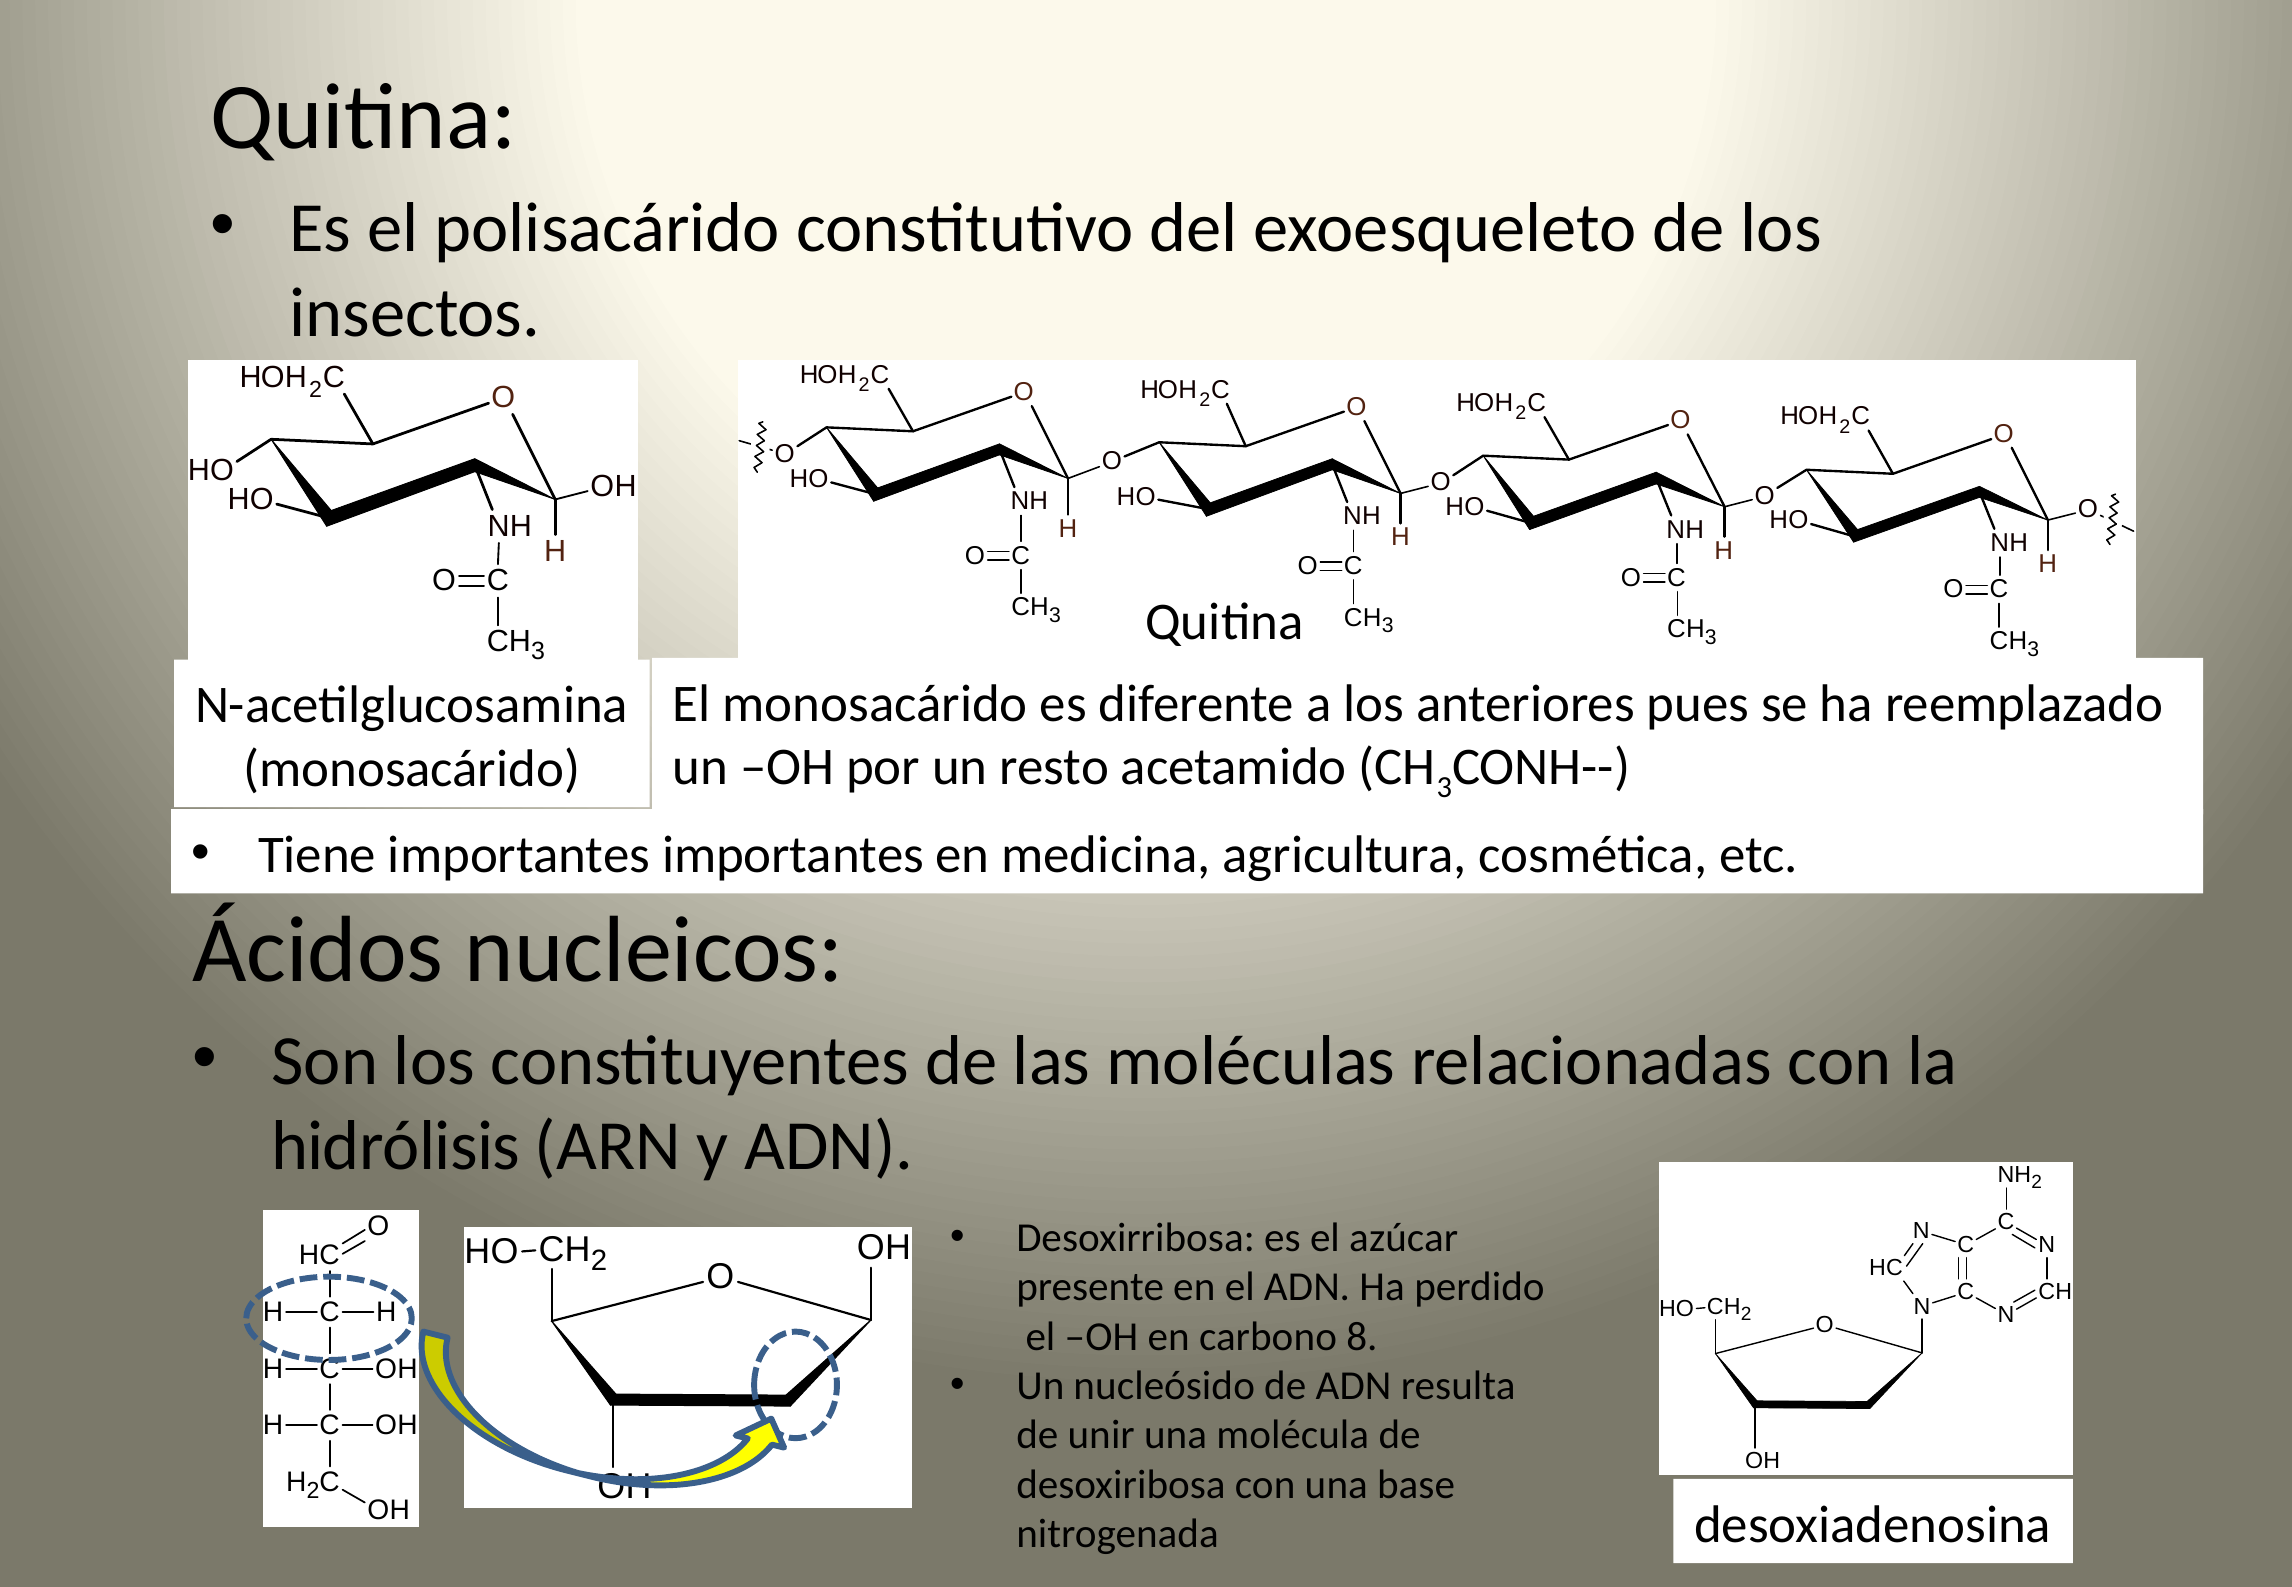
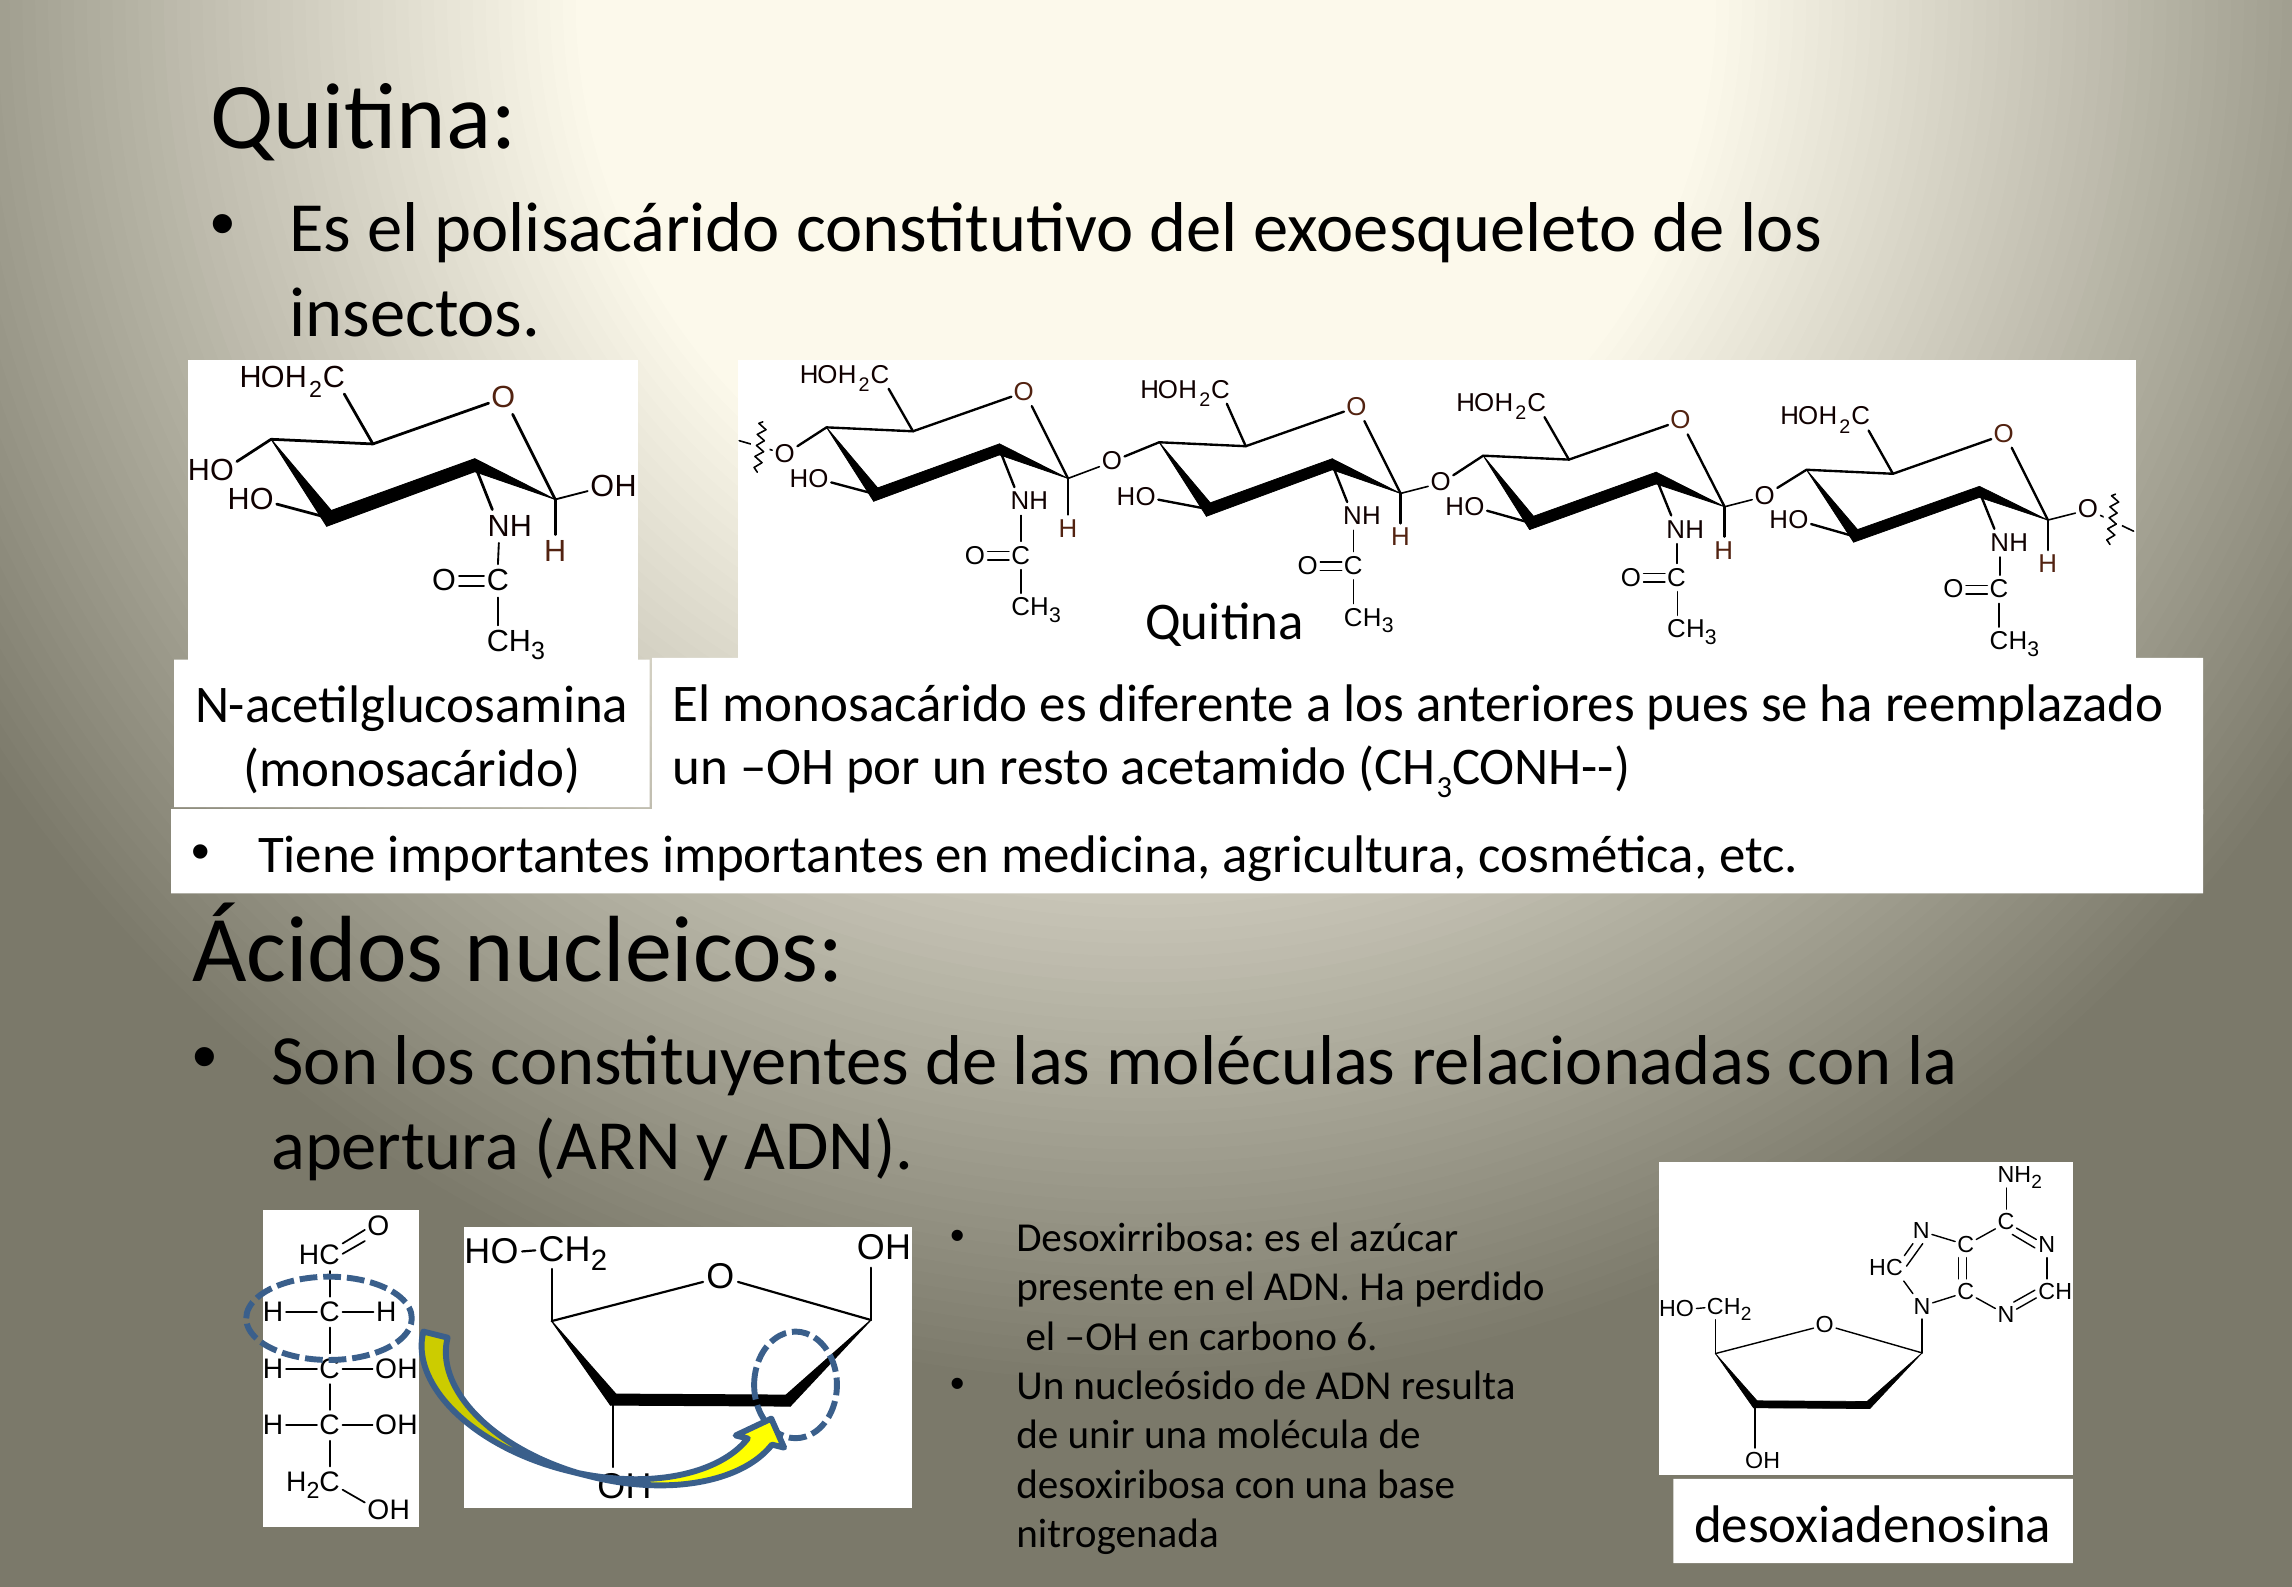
hidrólisis: hidrólisis -> apertura (395, 1146)
8: 8 -> 6 (1362, 1336)
